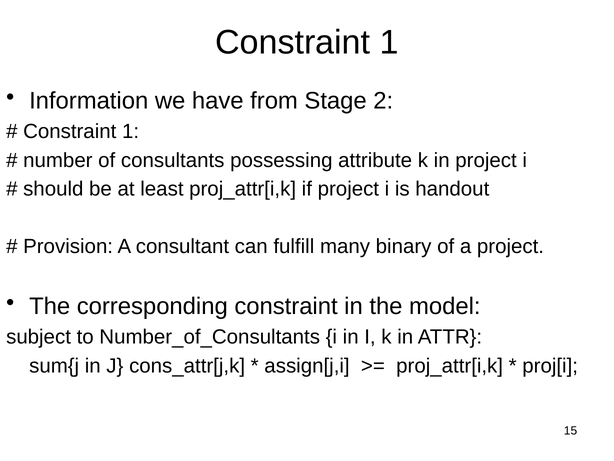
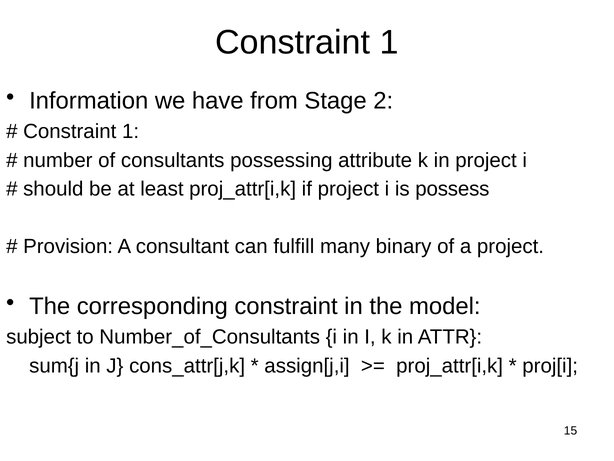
handout: handout -> possess (452, 189)
